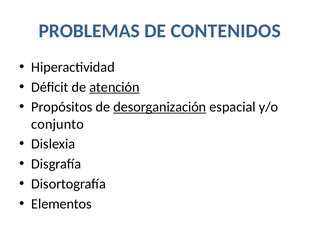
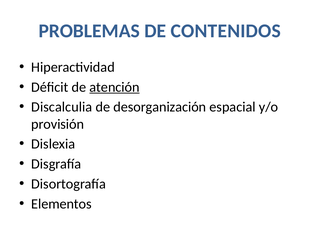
Propósitos: Propósitos -> Discalculia (62, 107)
desorganización underline: present -> none (160, 107)
conjunto: conjunto -> provisión (58, 124)
